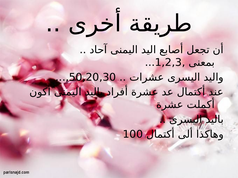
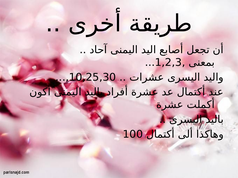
50,20,30: 50,20,30 -> 10,25,30 (92, 77)
